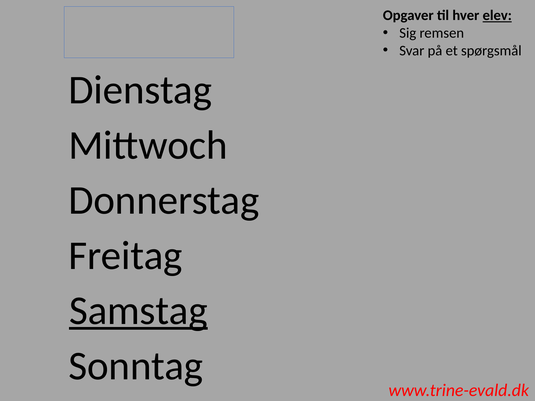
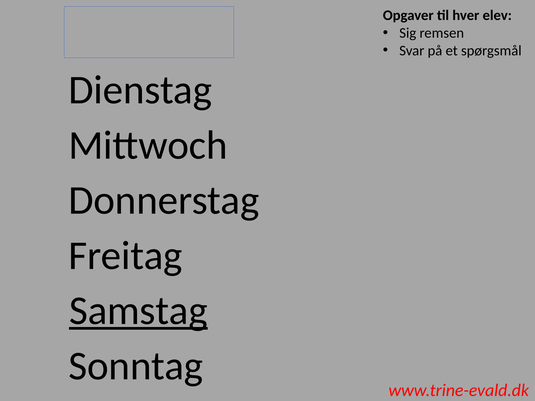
elev underline: present -> none (497, 15)
